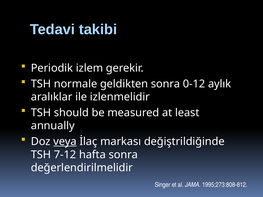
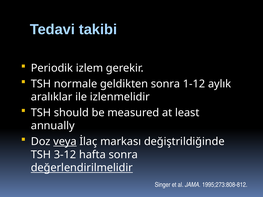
0-12: 0-12 -> 1-12 (194, 84)
7-12: 7-12 -> 3-12 (65, 155)
değerlendirilmelidir underline: none -> present (82, 168)
